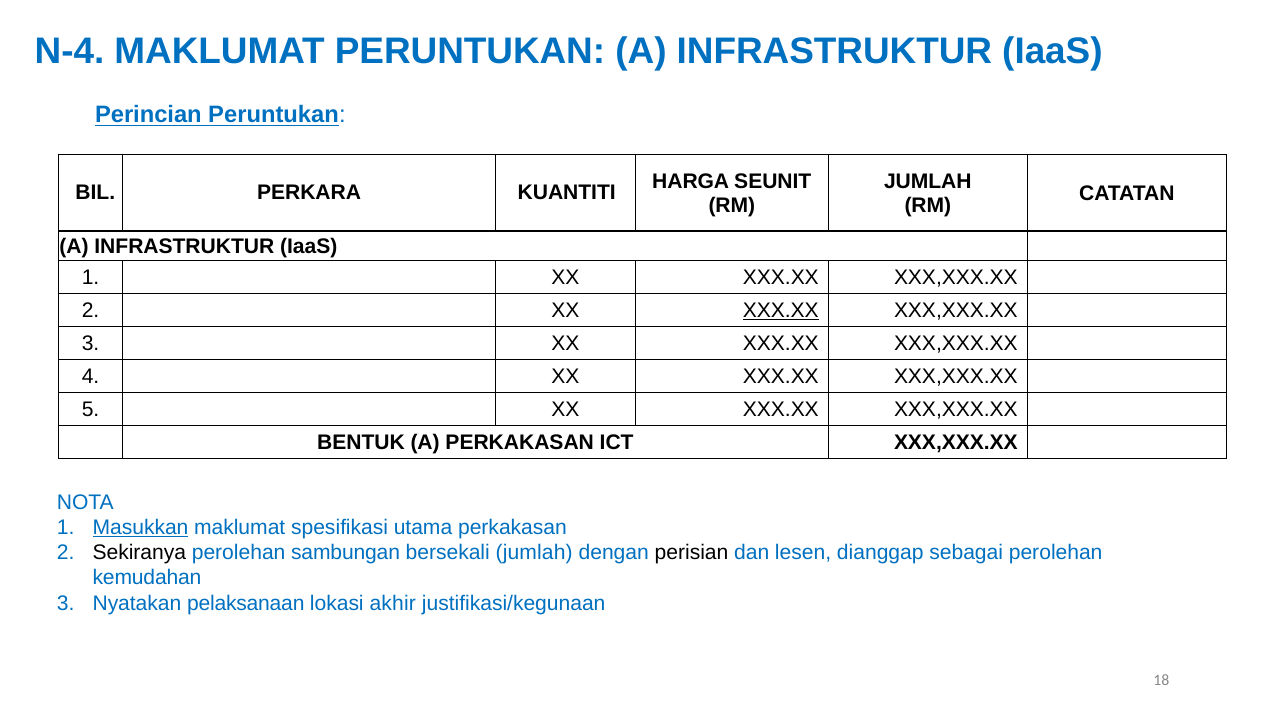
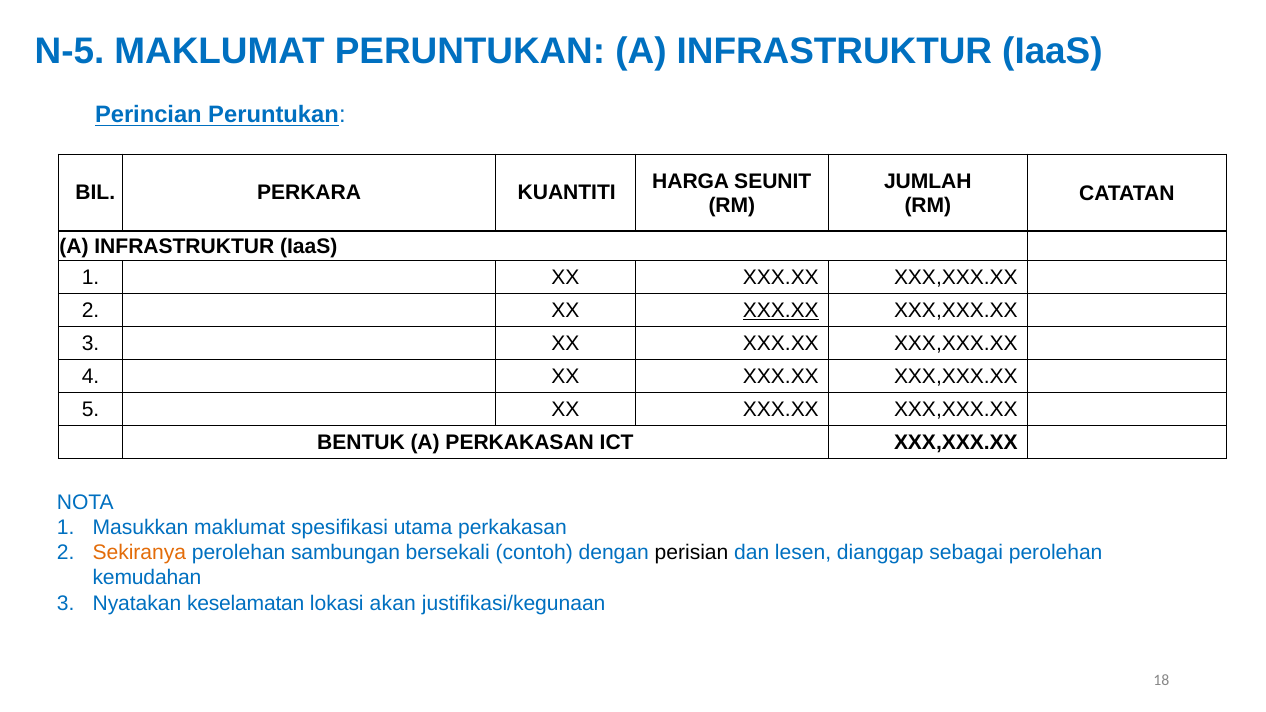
N-4: N-4 -> N-5 (69, 52)
Masukkan underline: present -> none (141, 527)
Sekiranya colour: black -> orange (139, 553)
bersekali jumlah: jumlah -> contoh (534, 553)
pelaksanaan: pelaksanaan -> keselamatan (246, 603)
akhir: akhir -> akan (393, 603)
